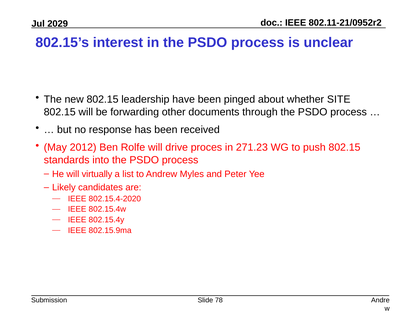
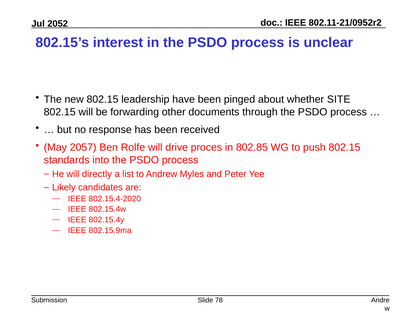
2029: 2029 -> 2052 (58, 24)
2012: 2012 -> 2057 (83, 147)
271.23: 271.23 -> 802.85 (252, 147)
virtually: virtually -> directly (97, 174)
